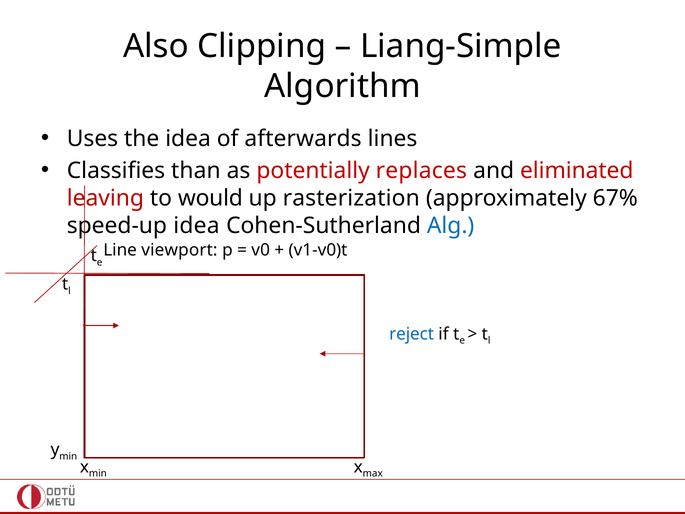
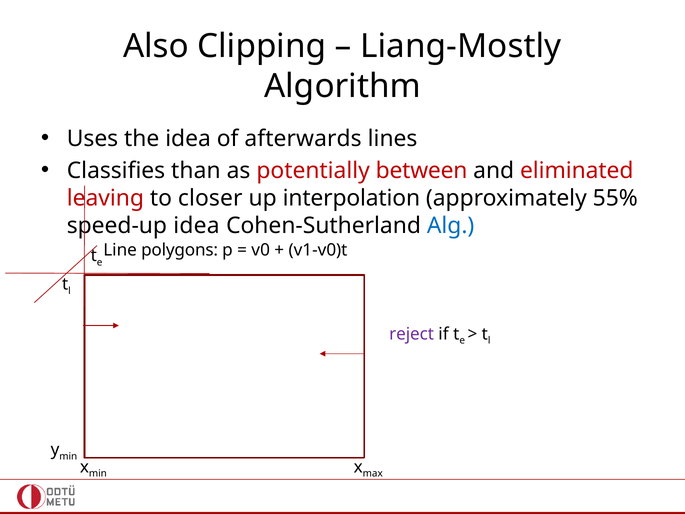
Liang-Simple: Liang-Simple -> Liang-Mostly (461, 46)
replaces: replaces -> between (422, 171)
would: would -> closer (210, 198)
rasterization: rasterization -> interpolation (351, 198)
67%: 67% -> 55% (615, 198)
viewport: viewport -> polygons (180, 250)
reject colour: blue -> purple (412, 334)
